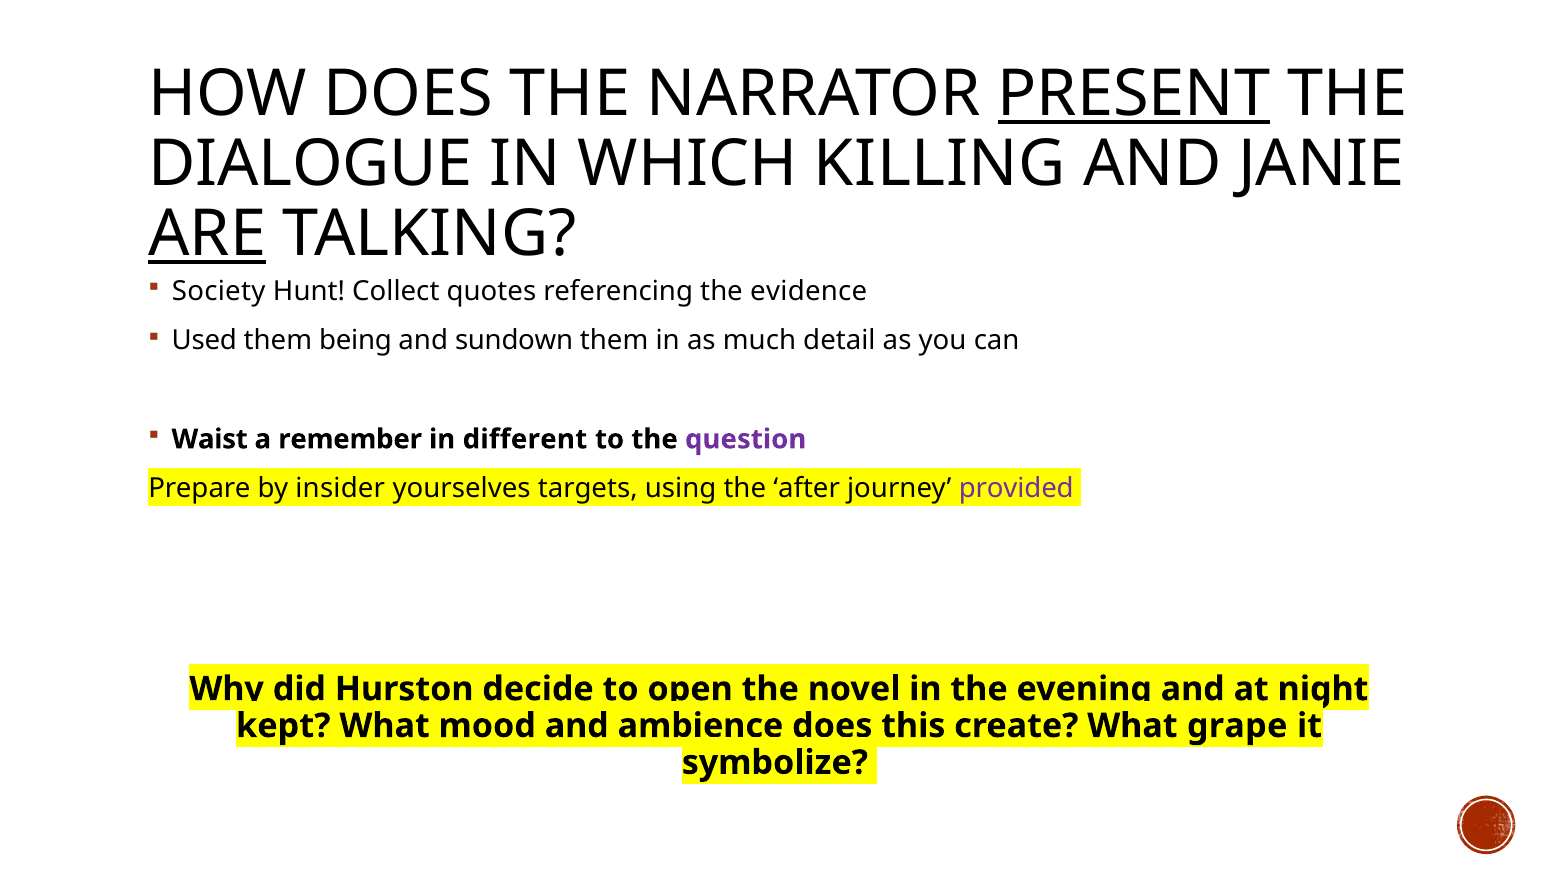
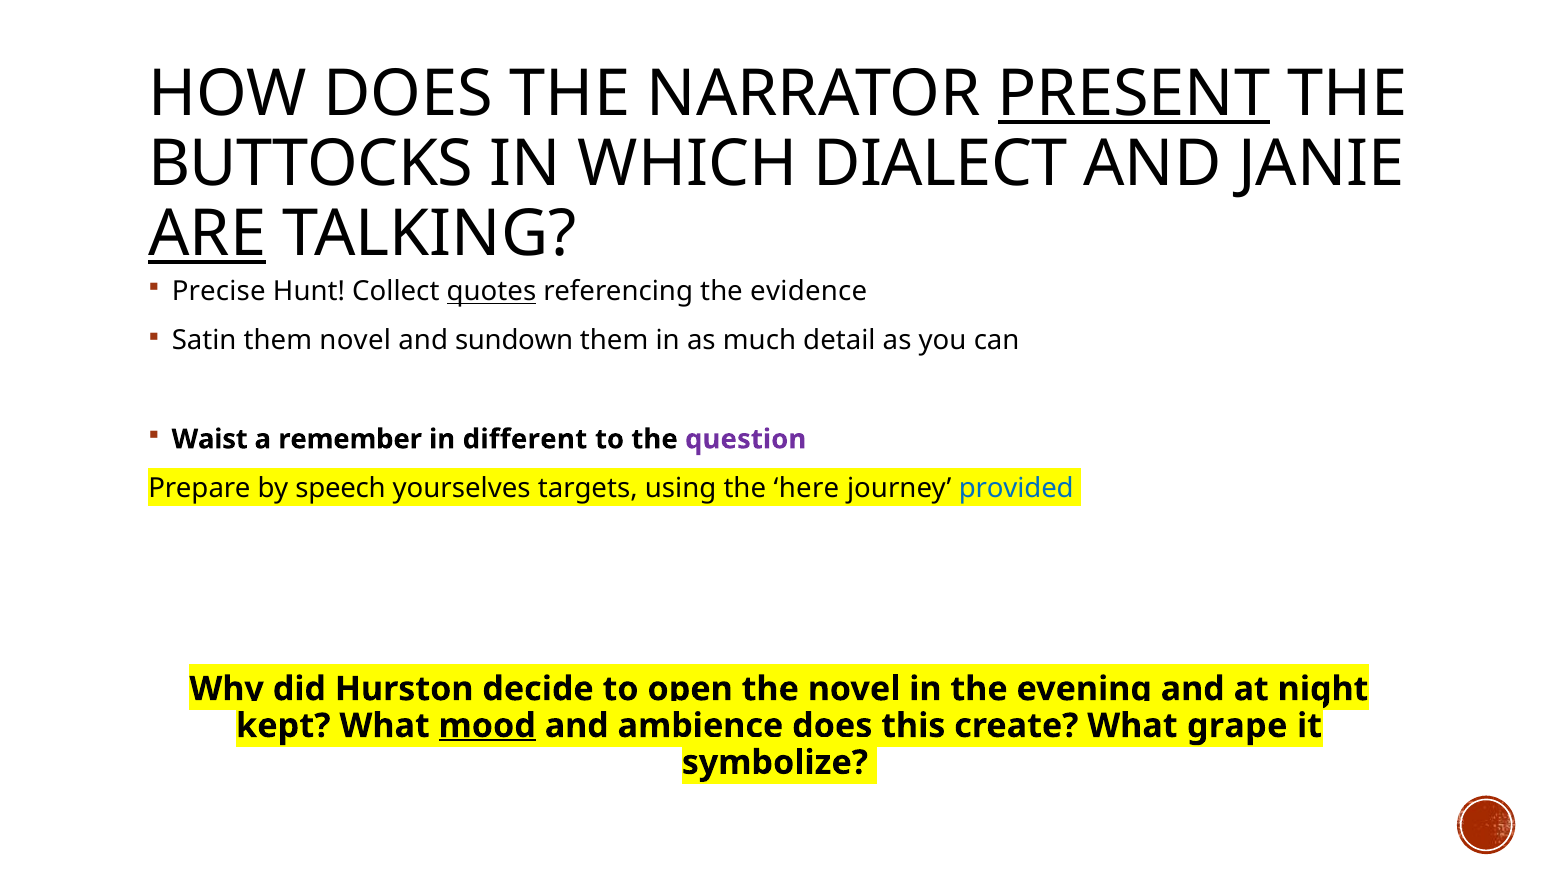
DIALOGUE: DIALOGUE -> BUTTOCKS (311, 164)
KILLING: KILLING -> DIALECT (941, 164)
Society: Society -> Precise (219, 292)
quotes underline: none -> present (491, 292)
Used: Used -> Satin (204, 341)
them being: being -> novel (355, 341)
insider: insider -> speech (341, 489)
after: after -> here (806, 489)
provided colour: purple -> blue (1016, 489)
mood underline: none -> present (487, 726)
